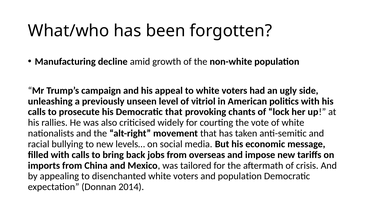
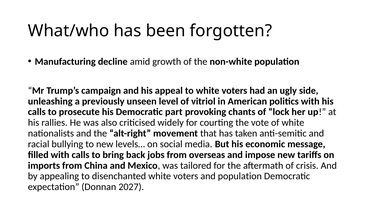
Democratic that: that -> part (174, 112)
2014: 2014 -> 2027 (131, 187)
